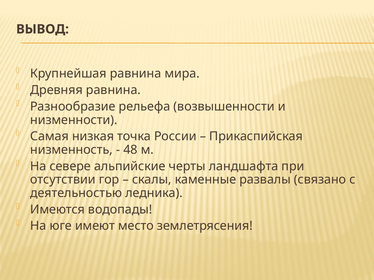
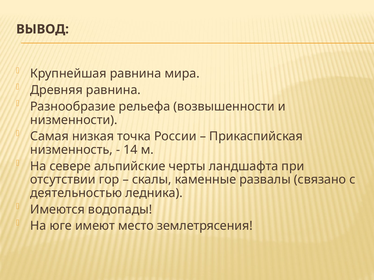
48: 48 -> 14 (130, 150)
